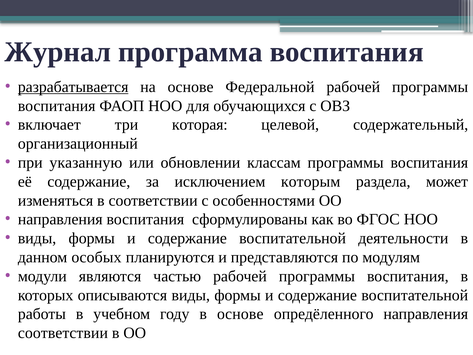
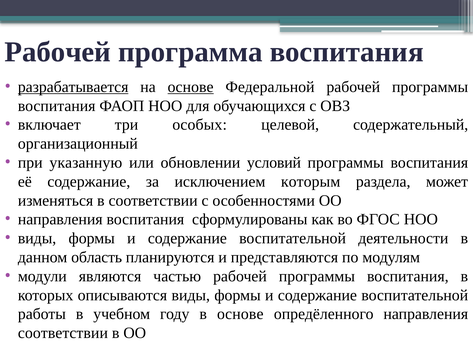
Журнал: Журнал -> Рабочей (58, 52)
основе underline: none -> present (191, 87)
которая: которая -> особых (200, 125)
классам: классам -> условий (274, 162)
особых: особых -> область (97, 257)
